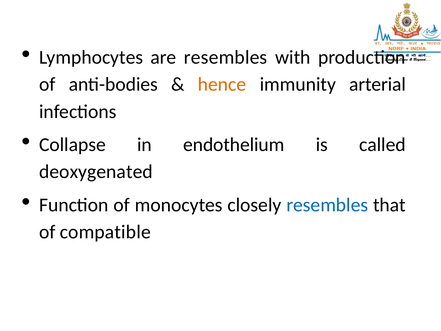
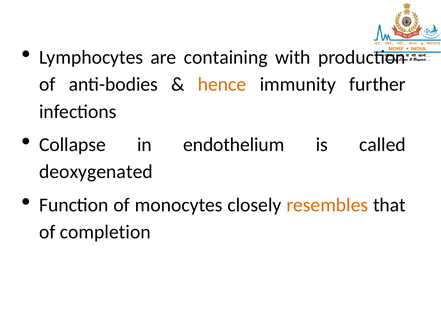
are resembles: resembles -> containing (226, 57)
arterial: arterial -> further (378, 84)
resembles colour: blue -> orange (327, 205)
compatible: compatible -> completion (105, 232)
